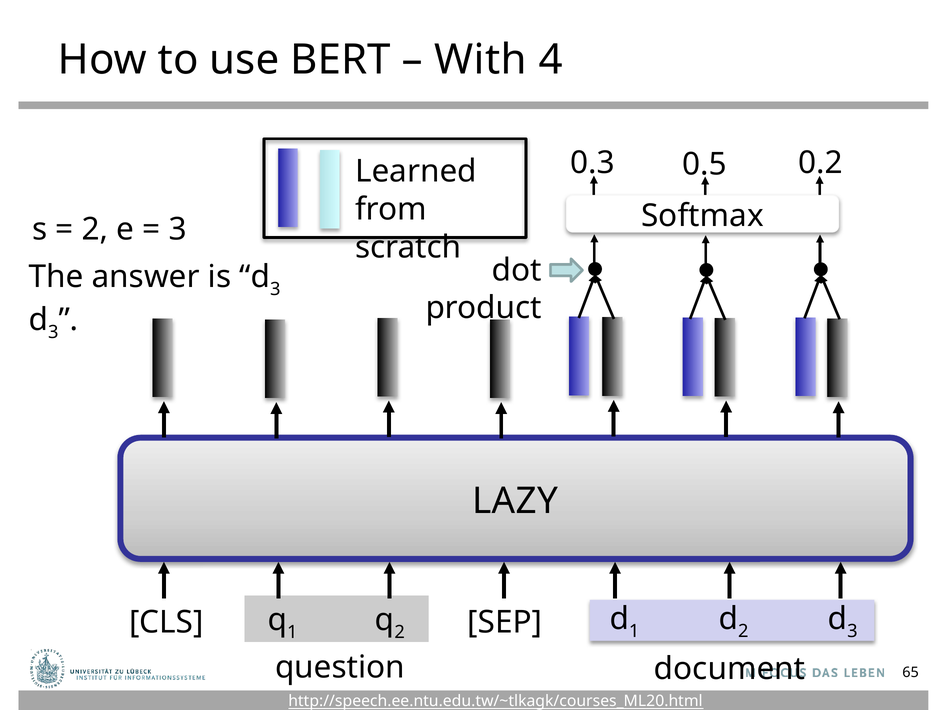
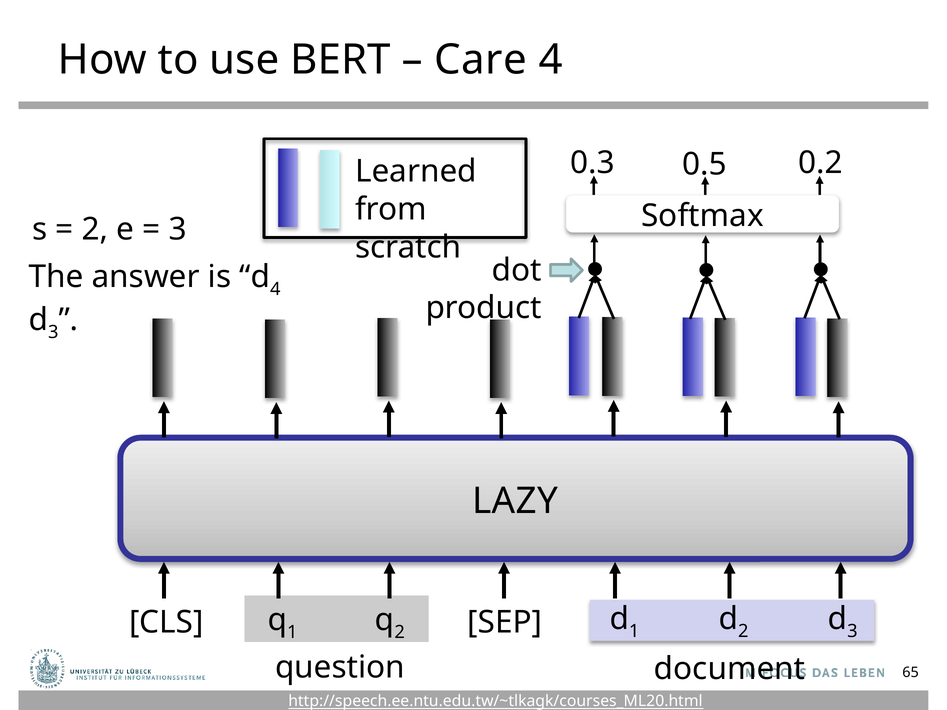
With: With -> Care (481, 60)
3: 3 -> 4 (275, 289)
